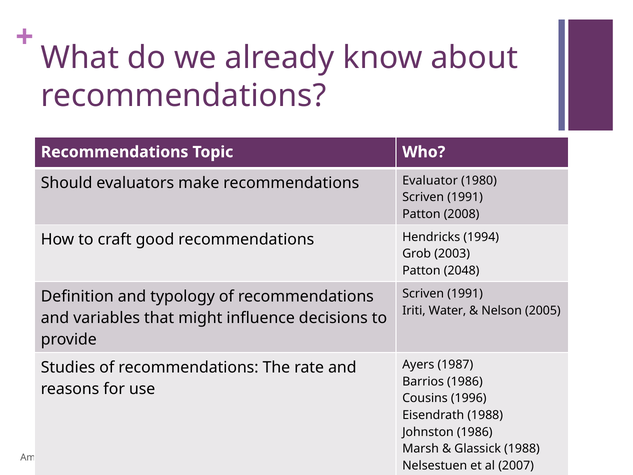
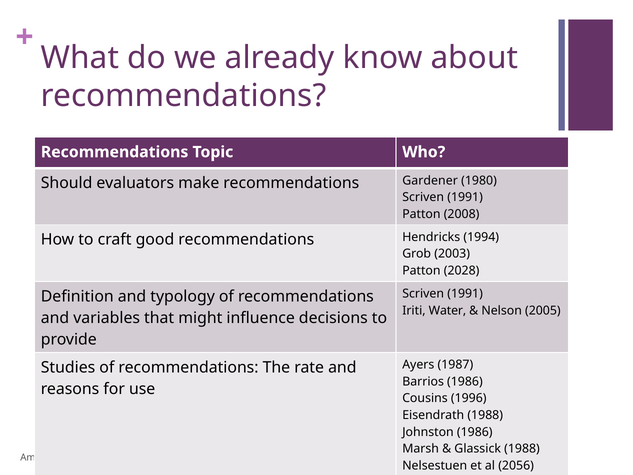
Evaluator: Evaluator -> Gardener (430, 180)
2048: 2048 -> 2028 (462, 271)
2007: 2007 -> 2056 (516, 465)
